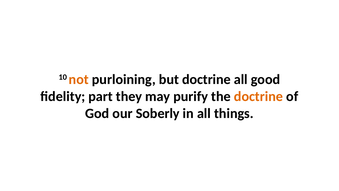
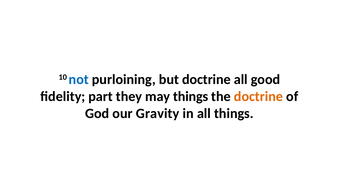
not colour: orange -> blue (79, 79)
may purify: purify -> things (191, 96)
Soberly: Soberly -> Gravity (158, 113)
